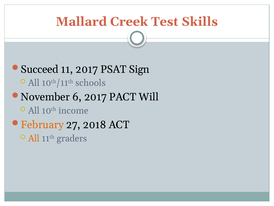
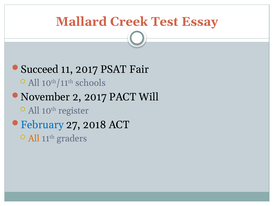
Skills: Skills -> Essay (200, 22)
Sign: Sign -> Fair (139, 69)
6: 6 -> 2 (77, 97)
income: income -> register (73, 110)
February colour: orange -> blue (42, 124)
